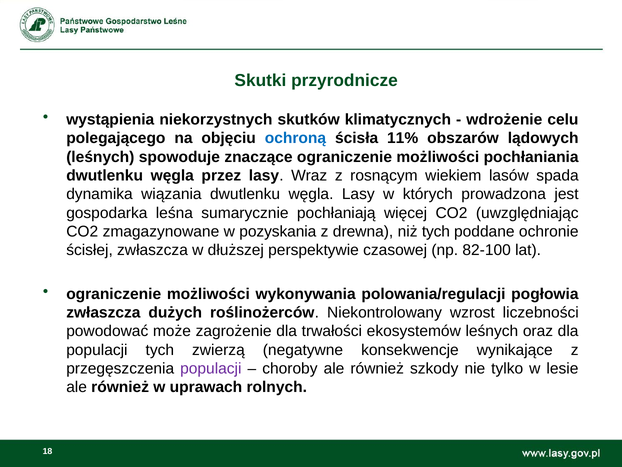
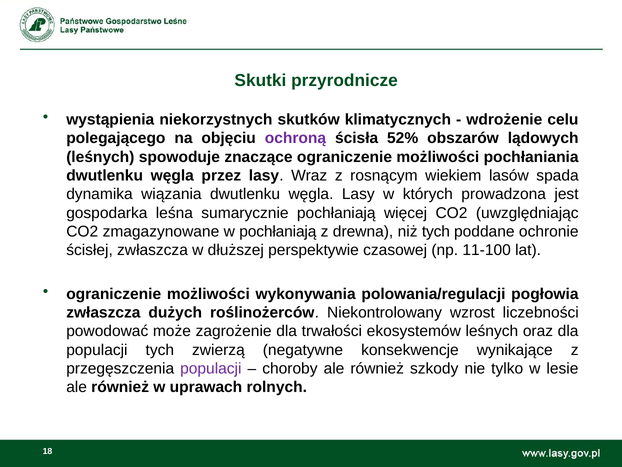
ochroną colour: blue -> purple (295, 138)
11%: 11% -> 52% (403, 138)
w pozyskania: pozyskania -> pochłaniają (278, 231)
82-100: 82-100 -> 11-100 (487, 250)
